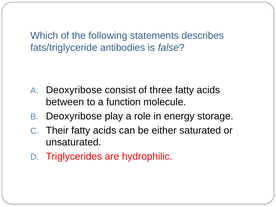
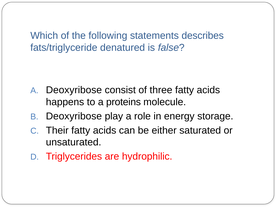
antibodies: antibodies -> denatured (123, 48)
between: between -> happens (65, 102)
function: function -> proteins (124, 102)
